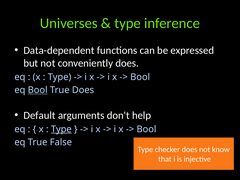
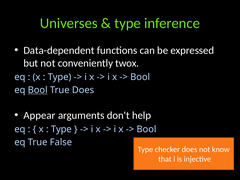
conveniently does: does -> twox (127, 63)
Default: Default -> Appear (39, 115)
Type underline: present -> none (61, 129)
